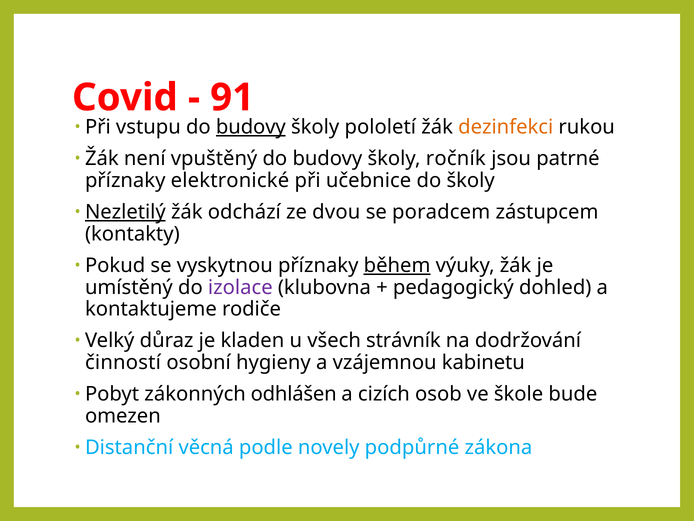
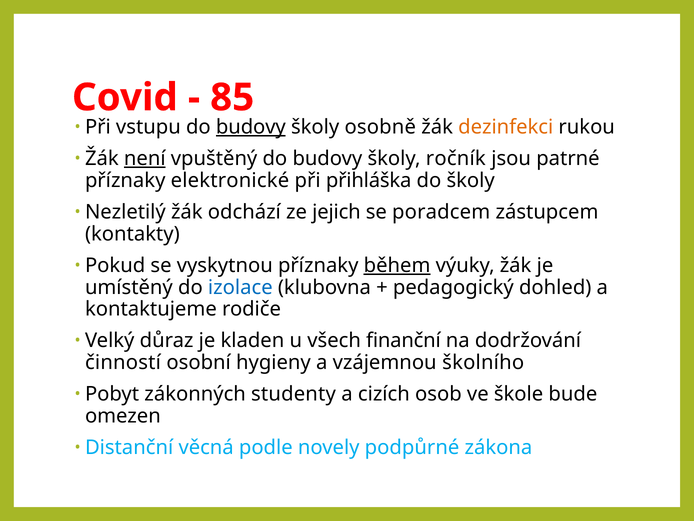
91: 91 -> 85 (232, 97)
pololetí: pololetí -> osobně (380, 127)
není underline: none -> present (145, 158)
učebnice: učebnice -> přihláška (369, 180)
Nezletilý underline: present -> none (125, 212)
dvou: dvou -> jejich (336, 212)
izolace colour: purple -> blue (240, 287)
strávník: strávník -> finanční (403, 340)
kabinetu: kabinetu -> školního (483, 362)
odhlášen: odhlášen -> studenty (293, 394)
